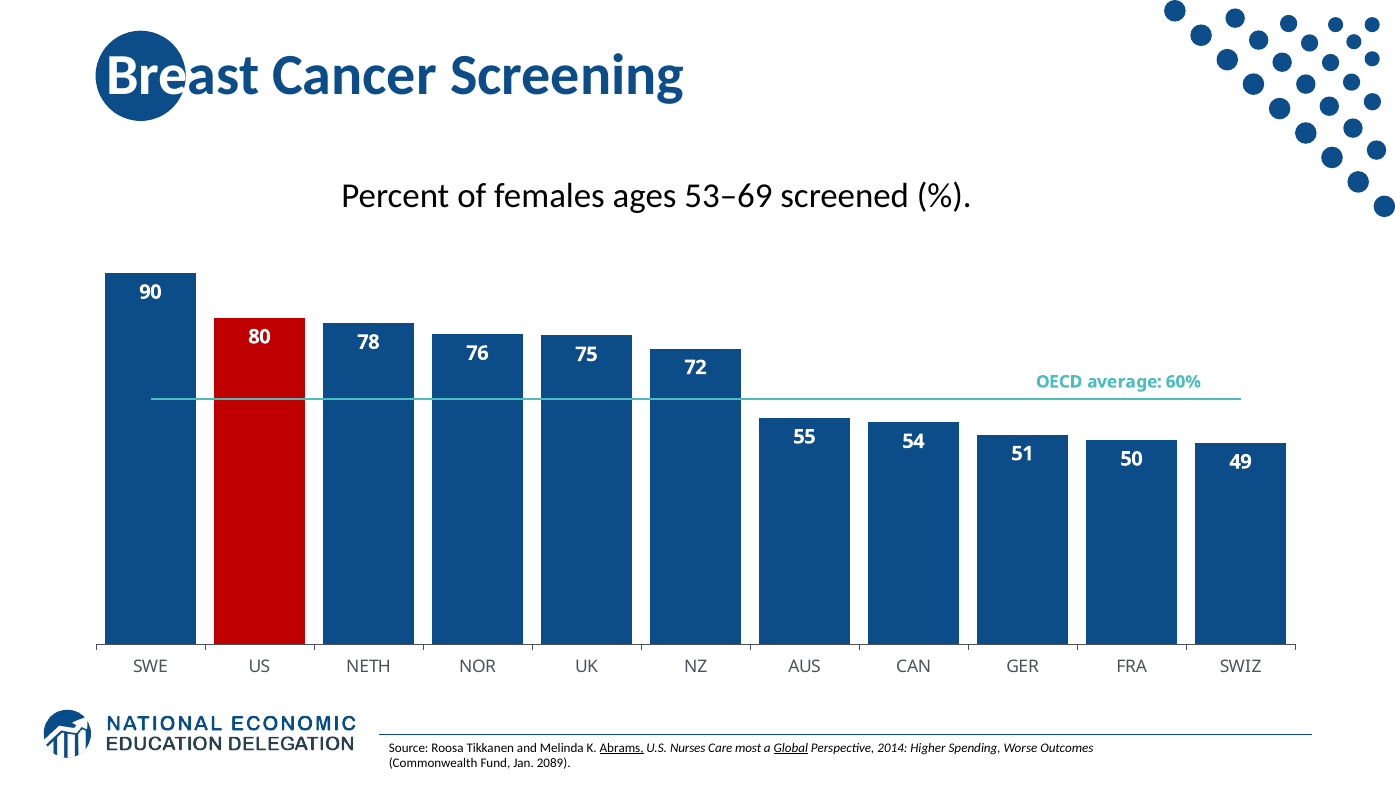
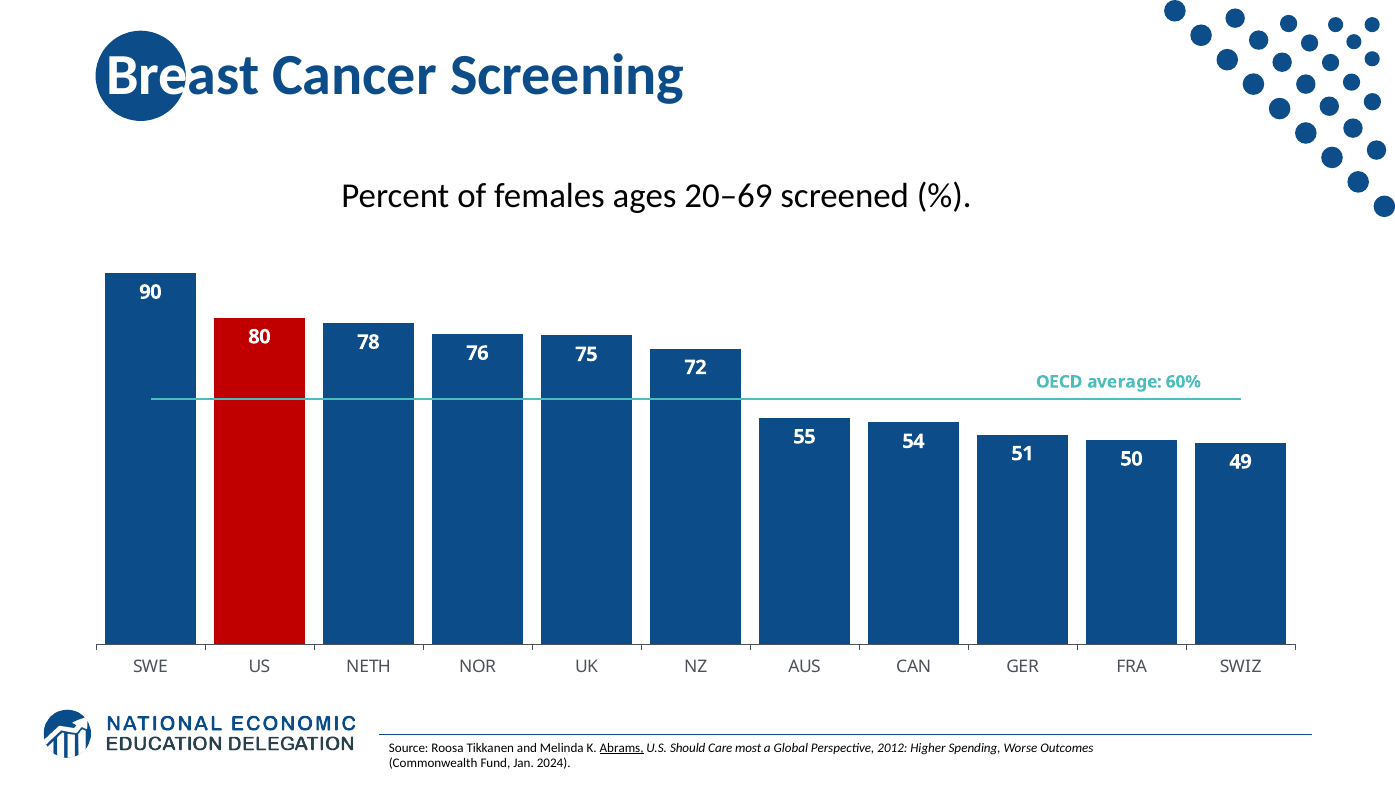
53–69: 53–69 -> 20–69 (728, 196)
Nurses: Nurses -> Should (688, 748)
Global underline: present -> none (791, 748)
2014: 2014 -> 2012 (892, 748)
2089: 2089 -> 2024 (554, 763)
